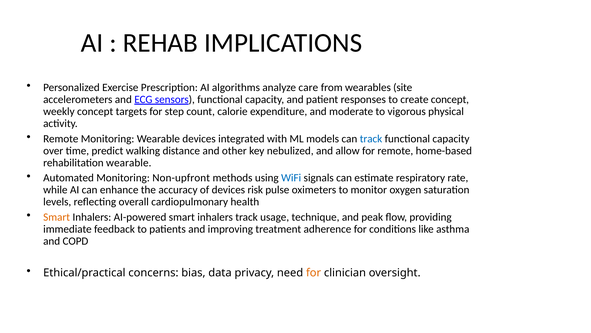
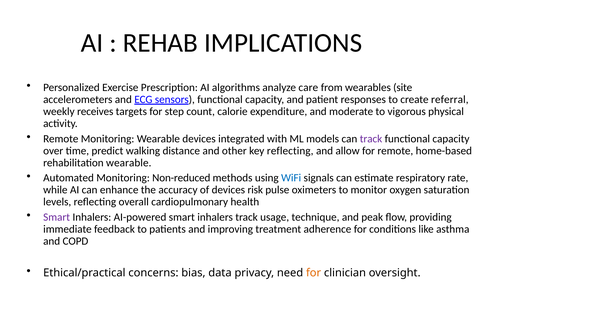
create concept: concept -> referral (450, 99)
weekly concept: concept -> receives (95, 111)
track colour: blue -> purple (371, 139)
key nebulized: nebulized -> reflecting (290, 151)
Non-upfront: Non-upfront -> Non-reduced (181, 178)
Smart colour: orange -> purple (57, 217)
